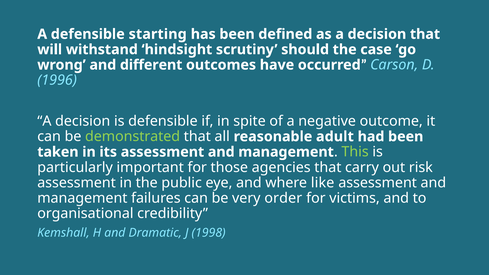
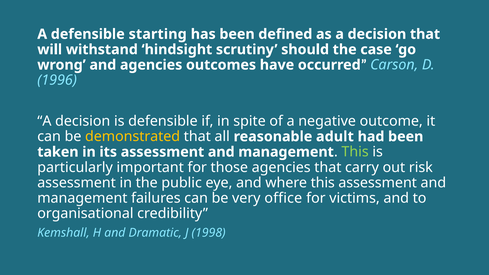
and different: different -> agencies (151, 65)
demonstrated colour: light green -> yellow (133, 137)
where like: like -> this (323, 183)
order: order -> office (283, 198)
